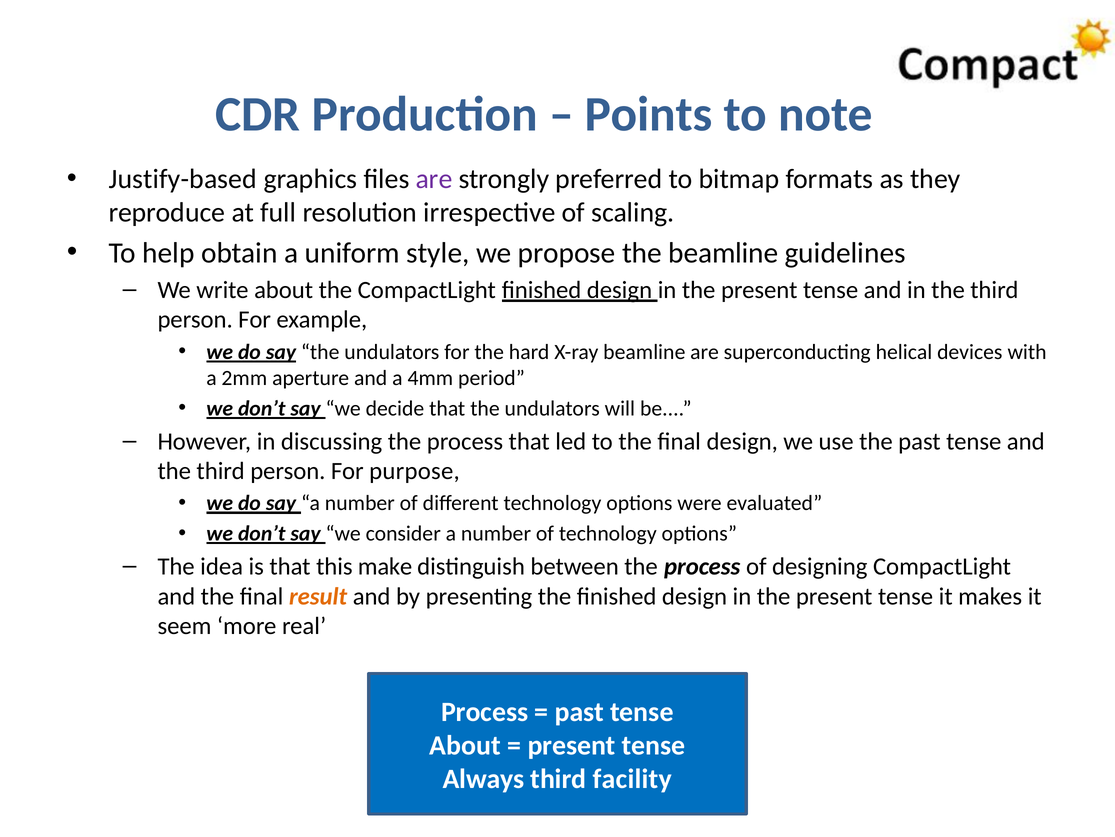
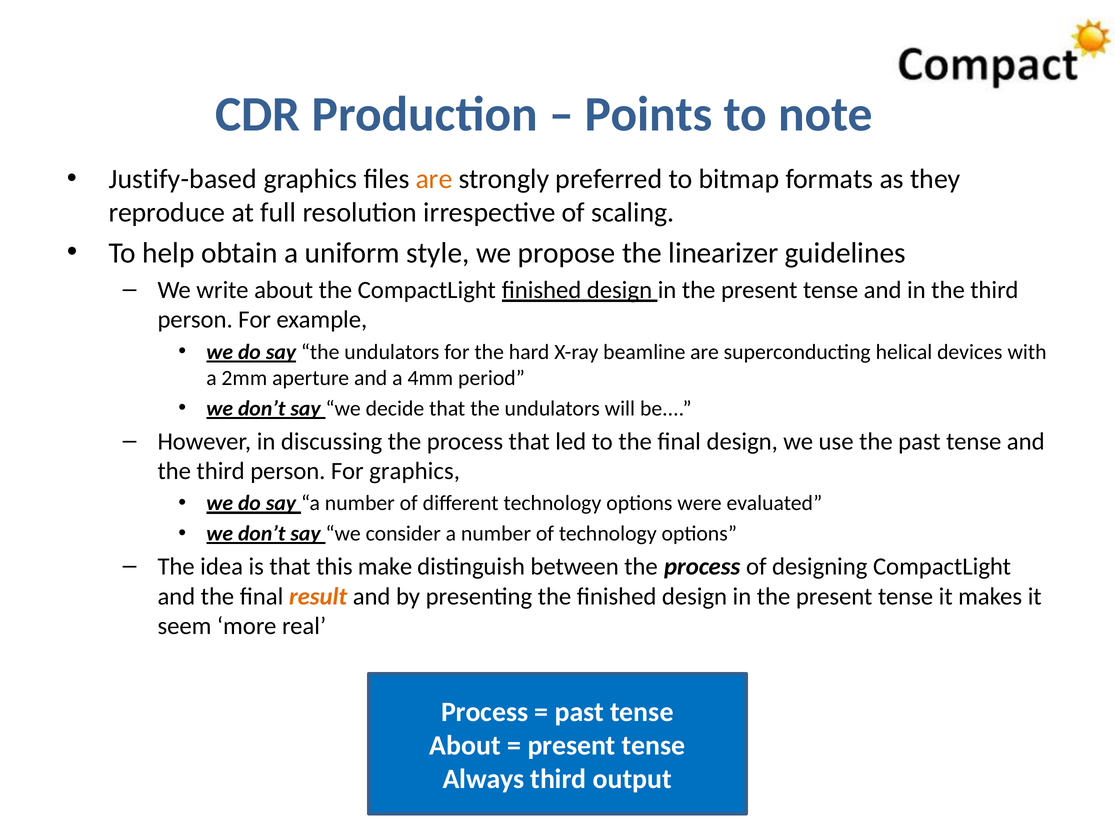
are colour: purple -> orange (434, 179)
the beamline: beamline -> linearizer (723, 253)
For purpose: purpose -> graphics (415, 471)
facility: facility -> output (632, 778)
